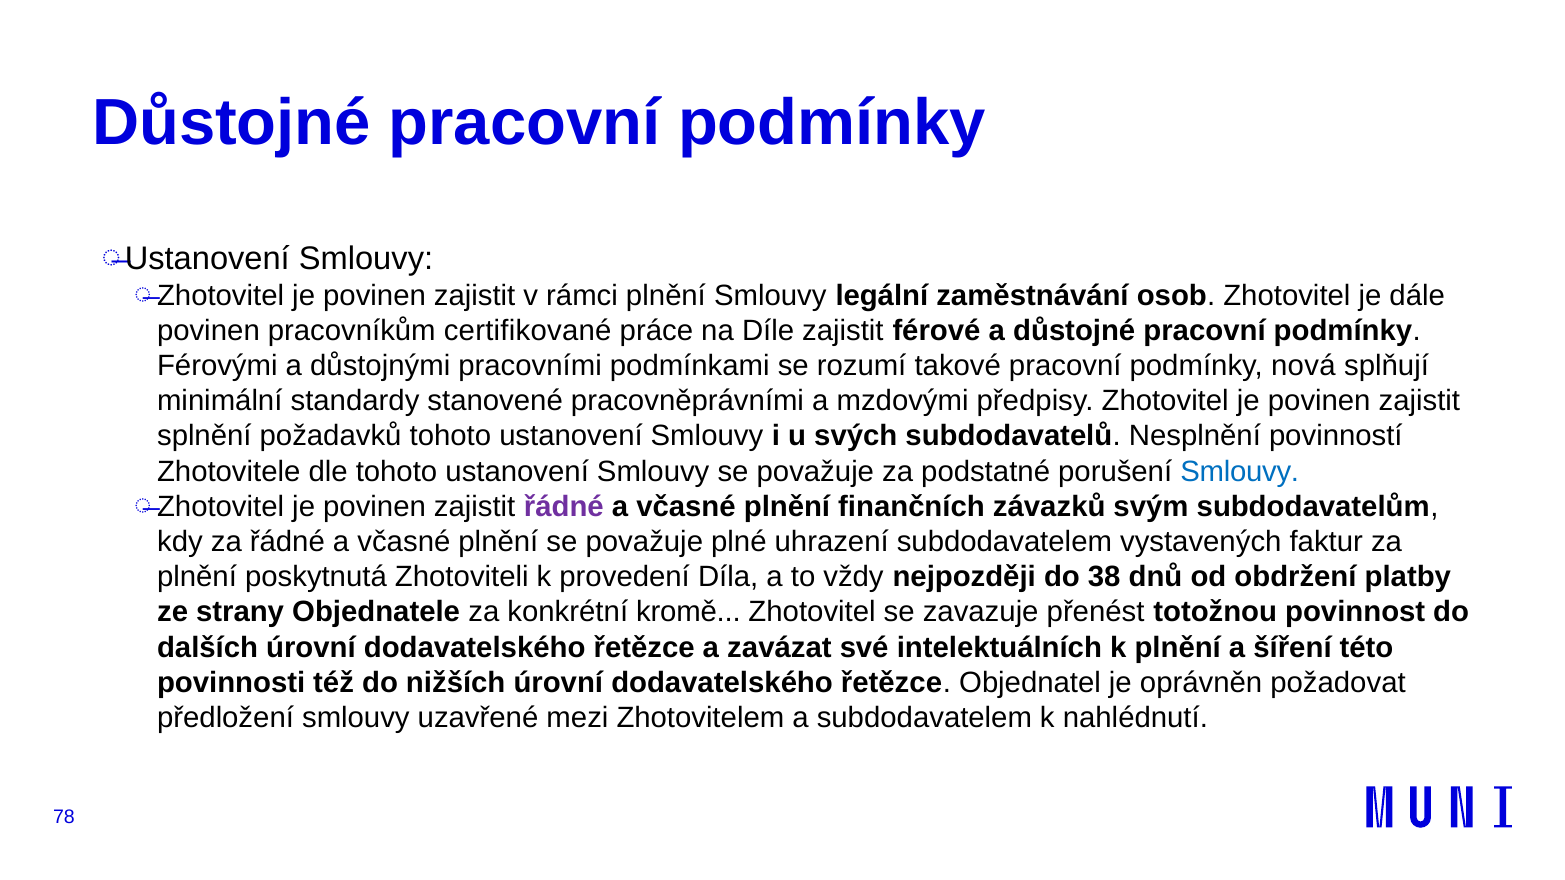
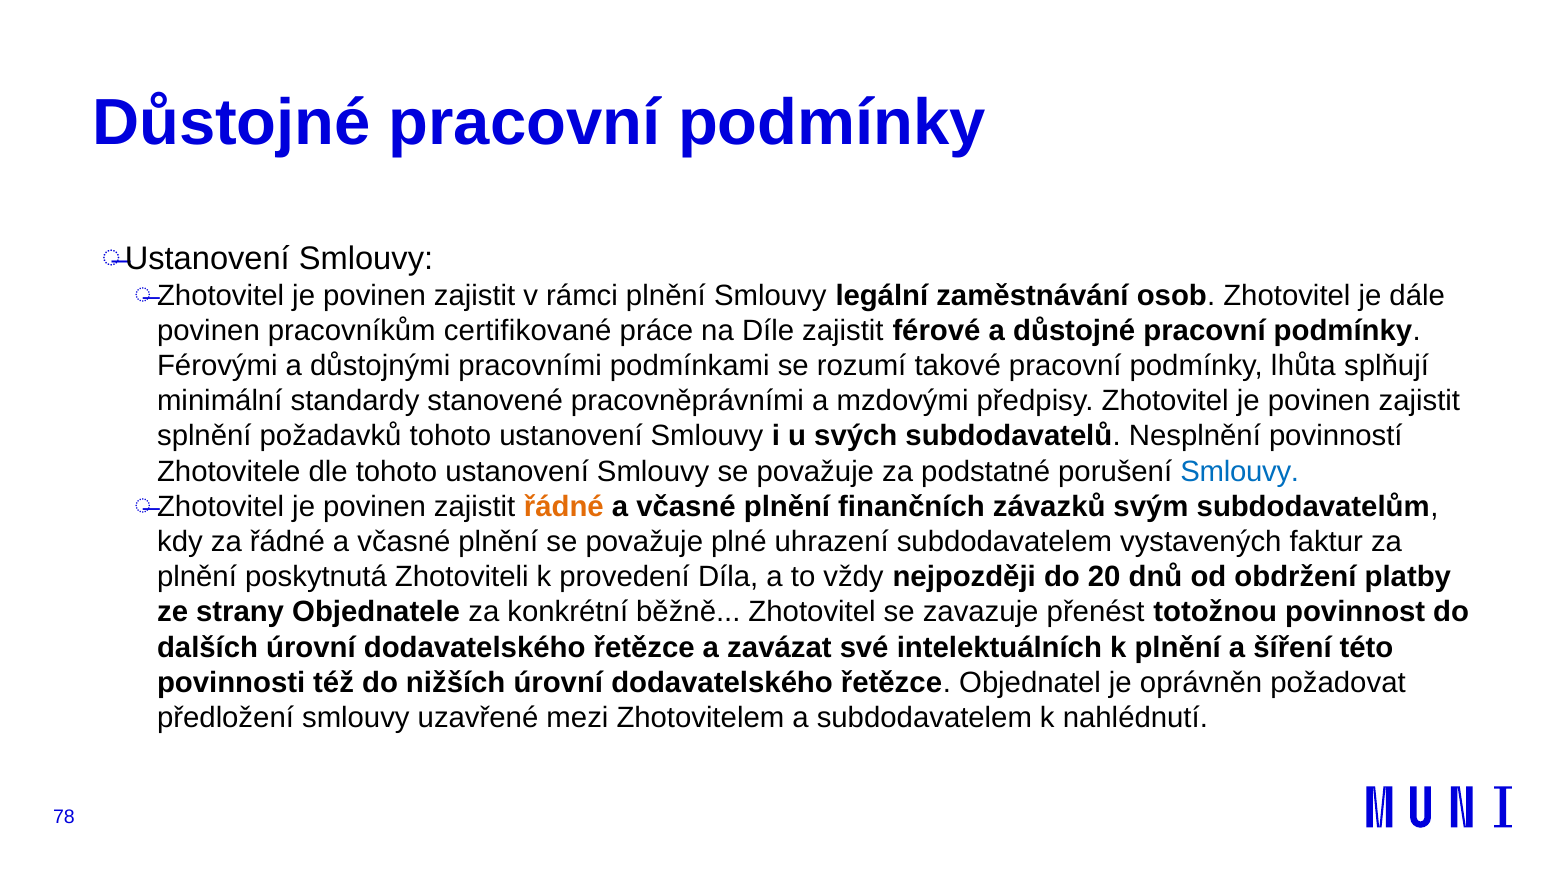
nová: nová -> lhůta (1303, 366)
řádné colour: purple -> orange (564, 507)
38: 38 -> 20 (1104, 577)
kromě: kromě -> běžně (688, 612)
